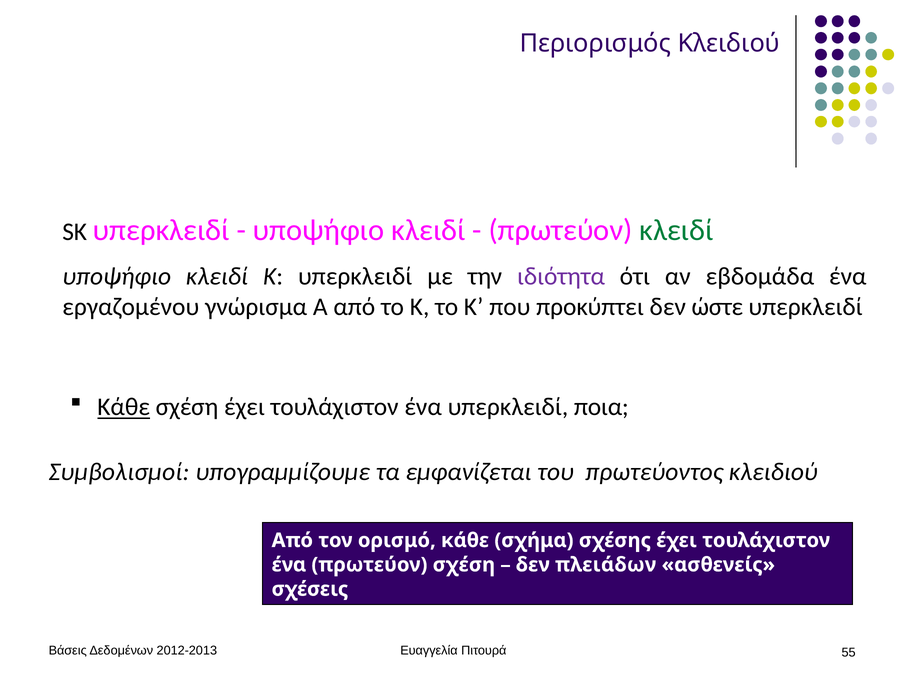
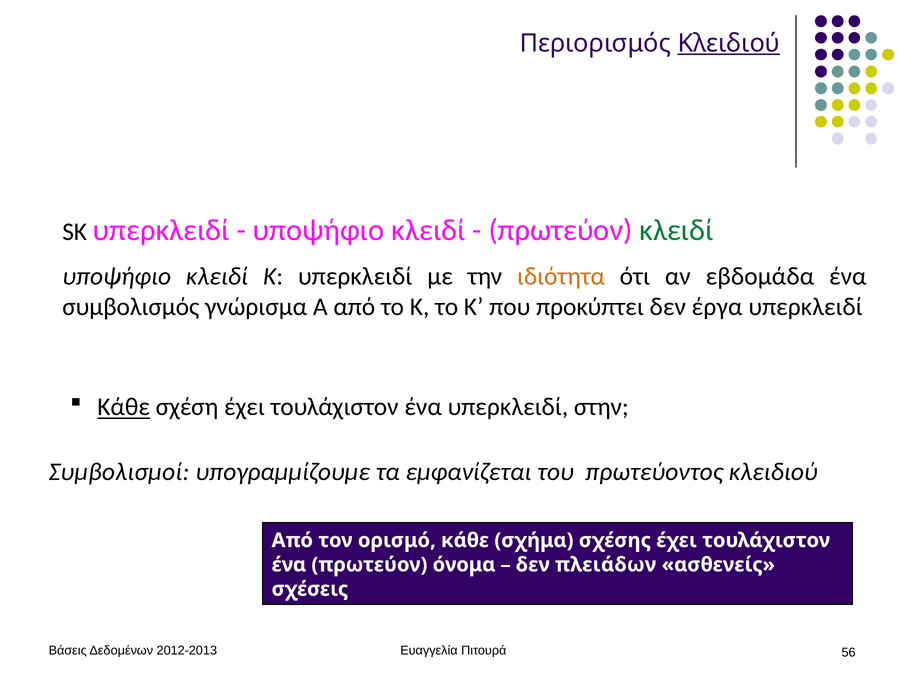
Κλειδιού underline: none -> present (729, 43)
ιδιότητα colour: purple -> orange (561, 276)
εργαζομένου: εργαζομένου -> συμβολισμός (131, 307)
ώστε: ώστε -> έργα (717, 307)
ποια: ποια -> στην (601, 407)
πρωτεύον σχέση: σχέση -> όνομα (464, 565)
55: 55 -> 56 (849, 653)
